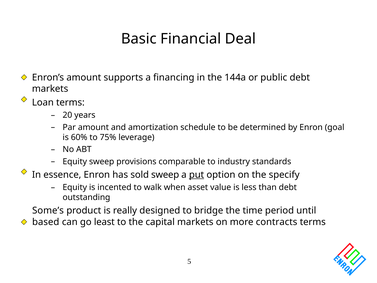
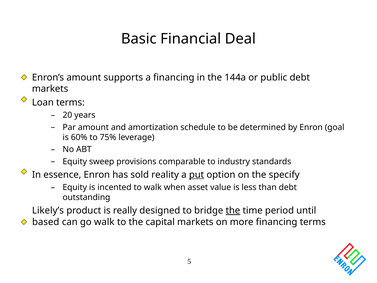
sold sweep: sweep -> reality (165, 175)
Some’s: Some’s -> Likely’s (48, 210)
the underline: none -> present (233, 210)
go least: least -> walk (104, 222)
more contracts: contracts -> financing (277, 222)
